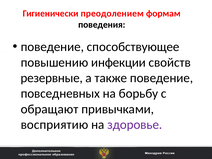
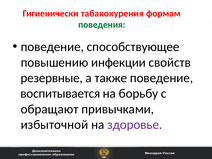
преодолением: преодолением -> табакокурения (112, 13)
поведения colour: black -> green (102, 25)
повседневных: повседневных -> воспитывается (60, 94)
восприятию: восприятию -> избыточной (54, 125)
